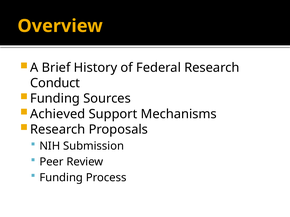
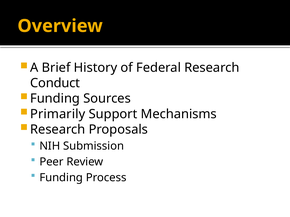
Achieved: Achieved -> Primarily (58, 114)
